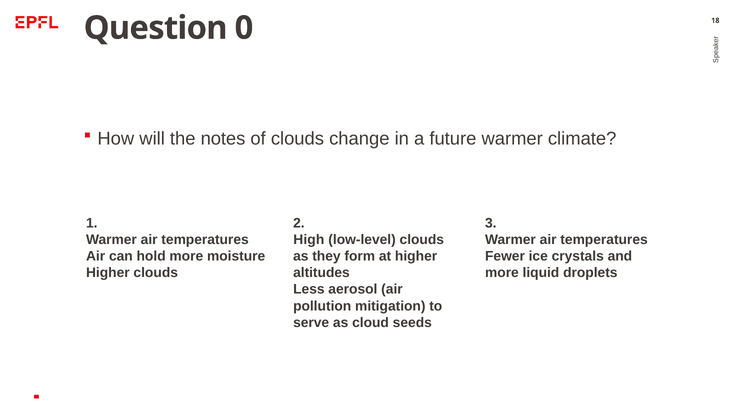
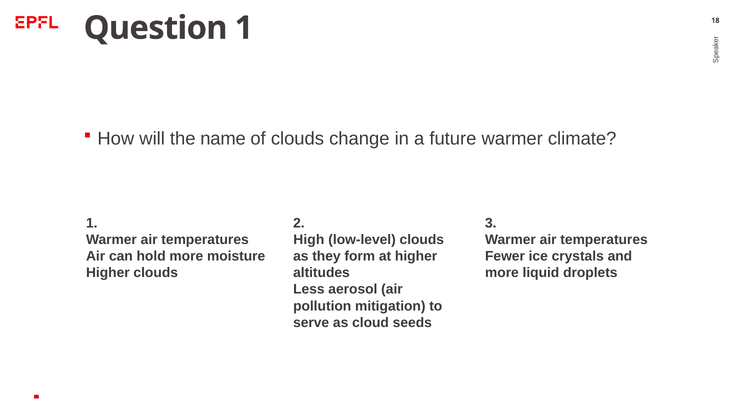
Question 0: 0 -> 1 (244, 28)
notes: notes -> name (223, 138)
